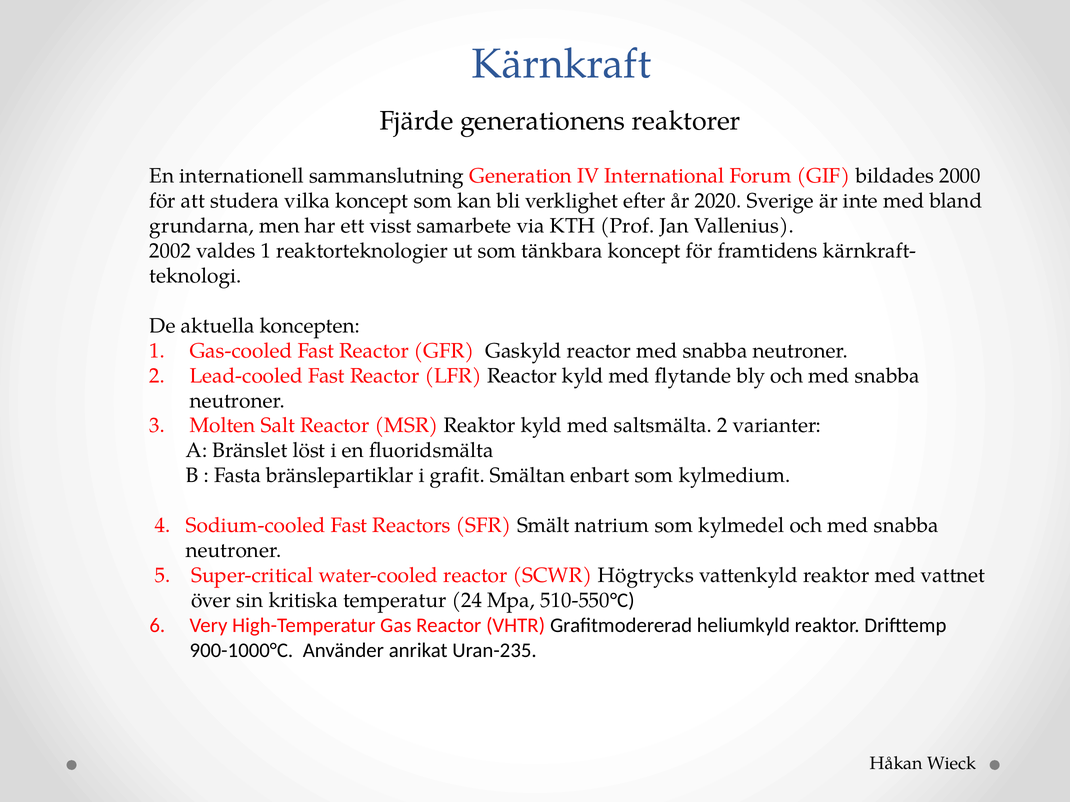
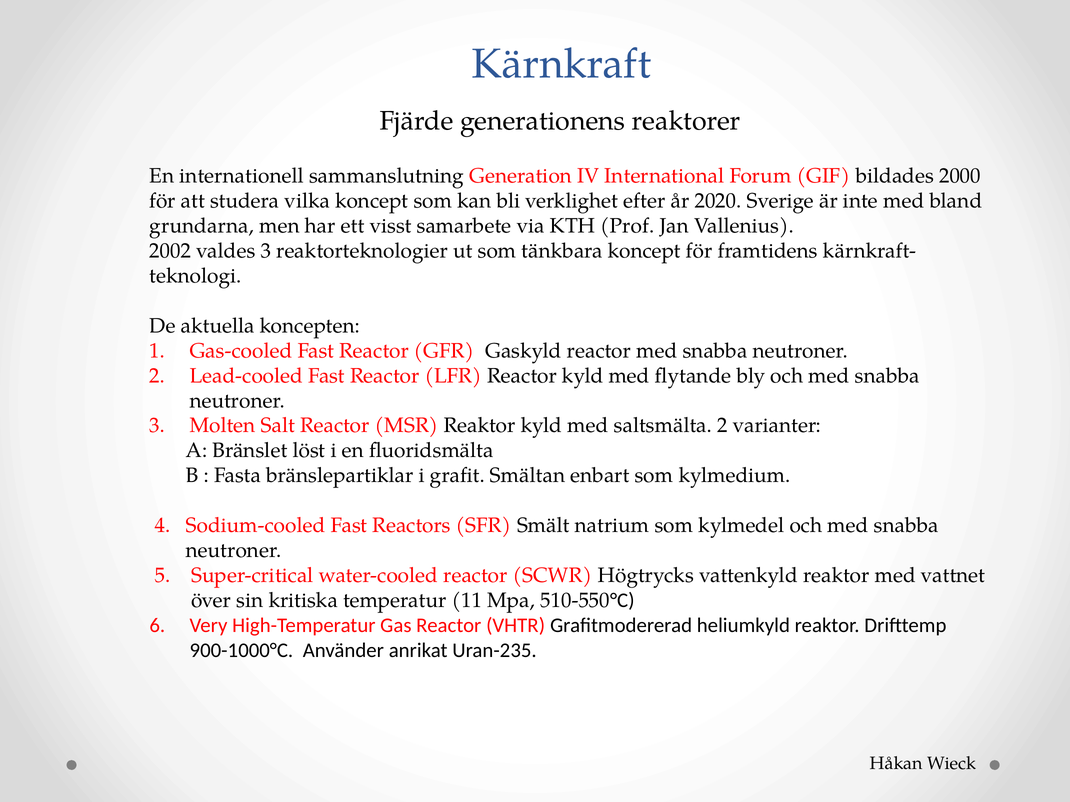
valdes 1: 1 -> 3 (266, 251)
24: 24 -> 11 (467, 601)
